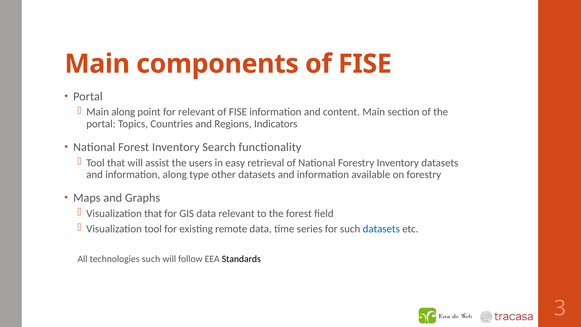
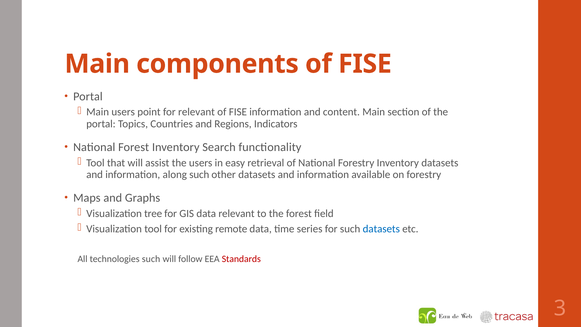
Main along: along -> users (123, 112)
along type: type -> such (199, 174)
Visualization that: that -> tree (153, 213)
Standards colour: black -> red (241, 259)
